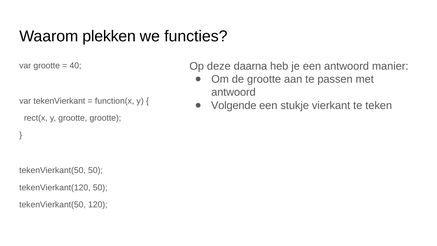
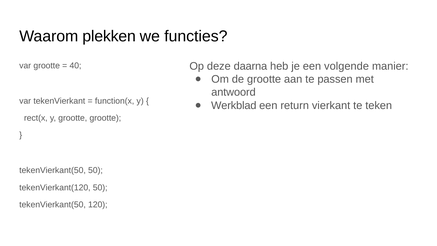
een antwoord: antwoord -> volgende (347, 66)
Volgende: Volgende -> Werkblad (234, 105)
stukje: stukje -> return (295, 105)
